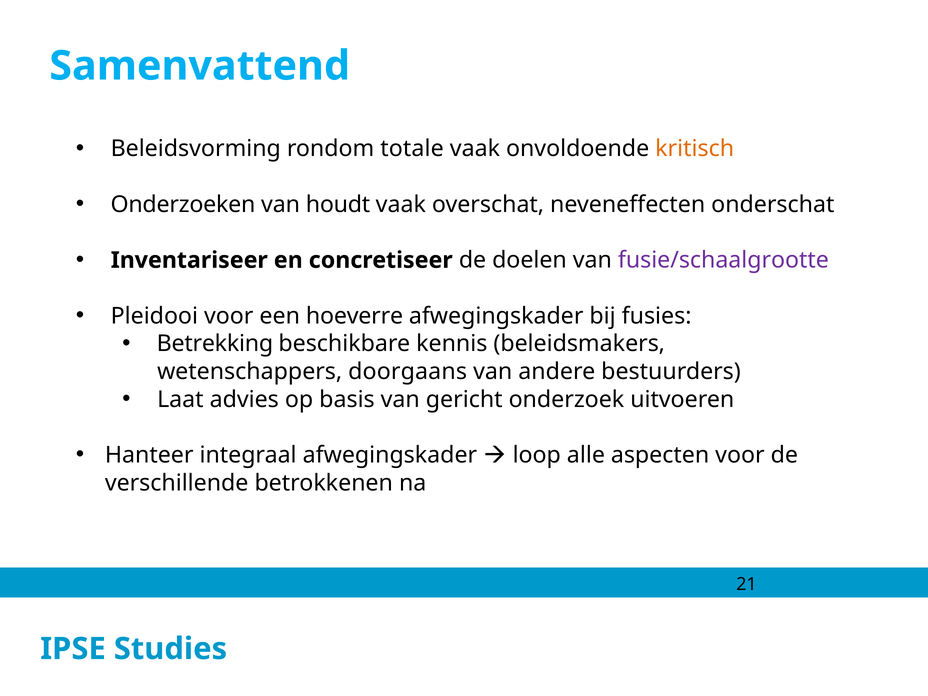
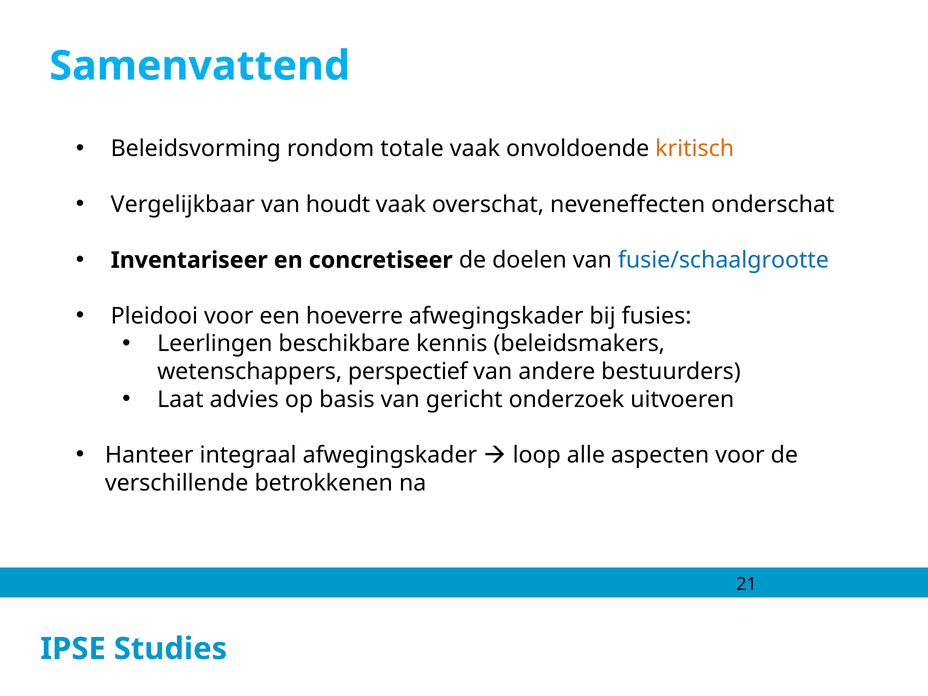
Onderzoeken: Onderzoeken -> Vergelijkbaar (183, 205)
fusie/schaalgrootte colour: purple -> blue (723, 260)
Betrekking: Betrekking -> Leerlingen (215, 344)
doorgaans: doorgaans -> perspectief (408, 372)
